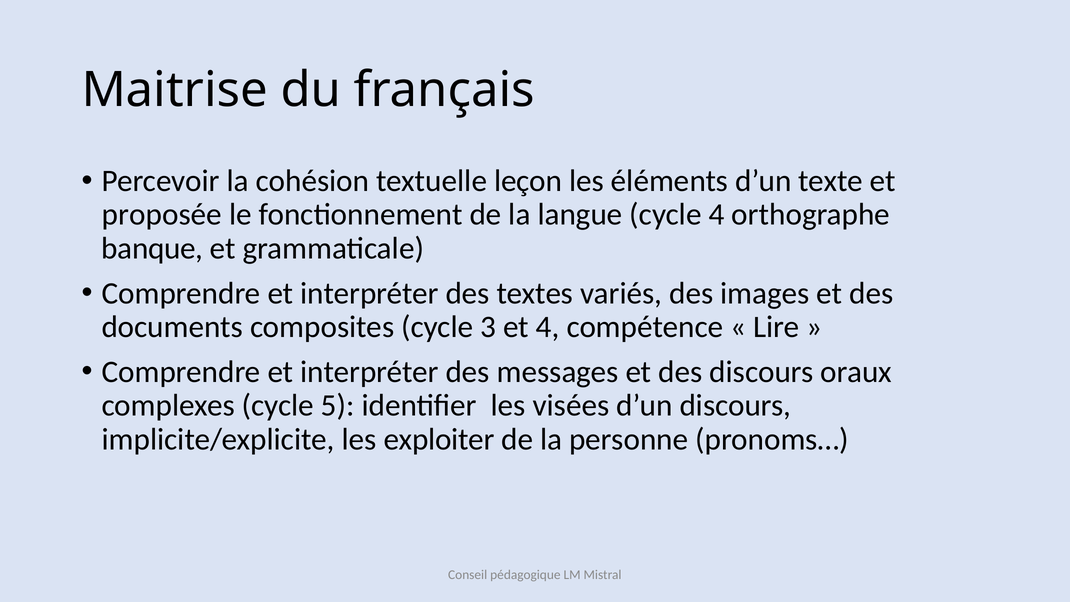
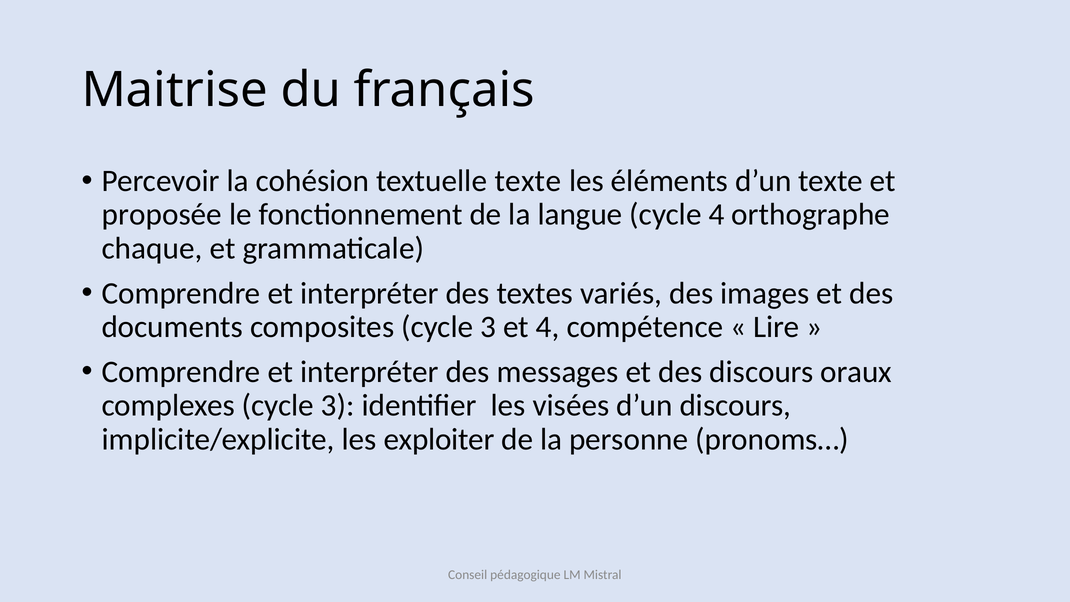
textuelle leçon: leçon -> texte (528, 181)
banque: banque -> chaque (152, 248)
complexes cycle 5: 5 -> 3 (338, 405)
